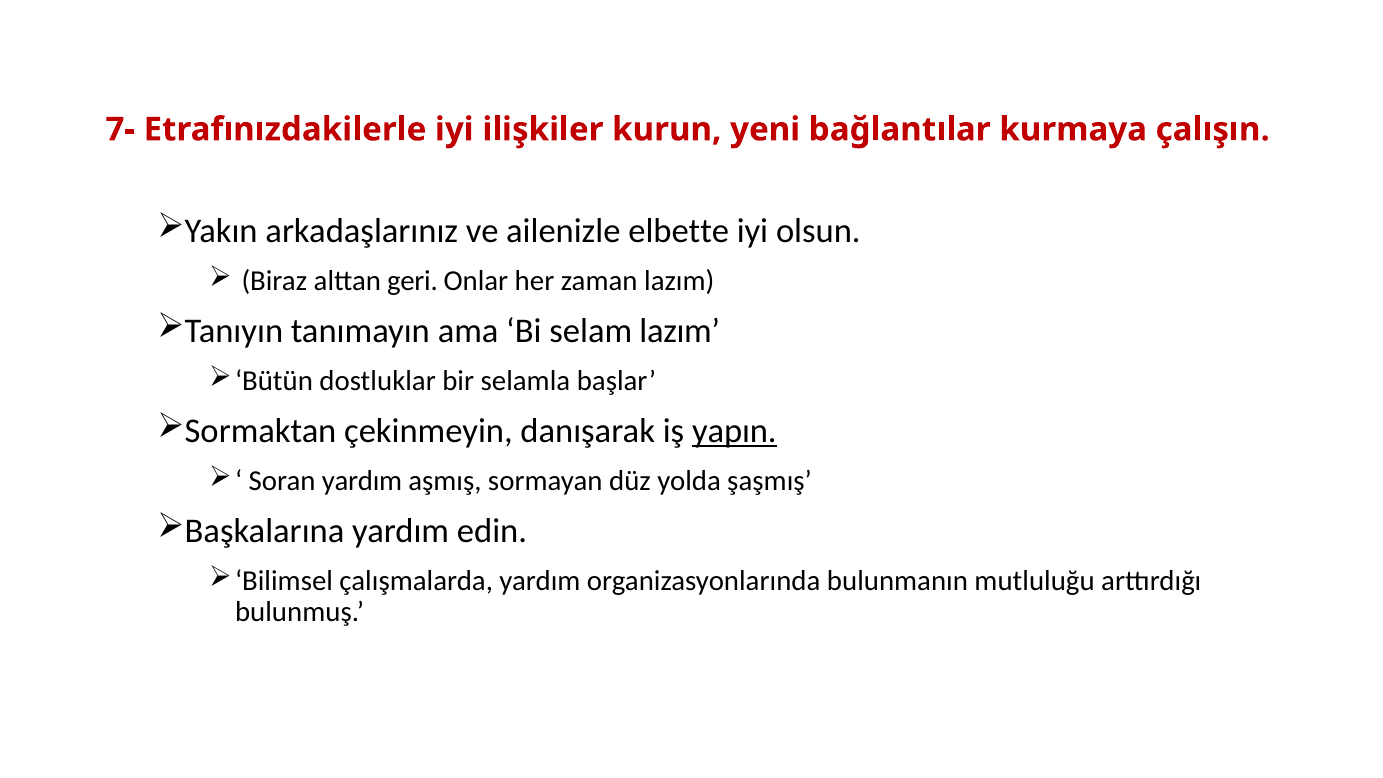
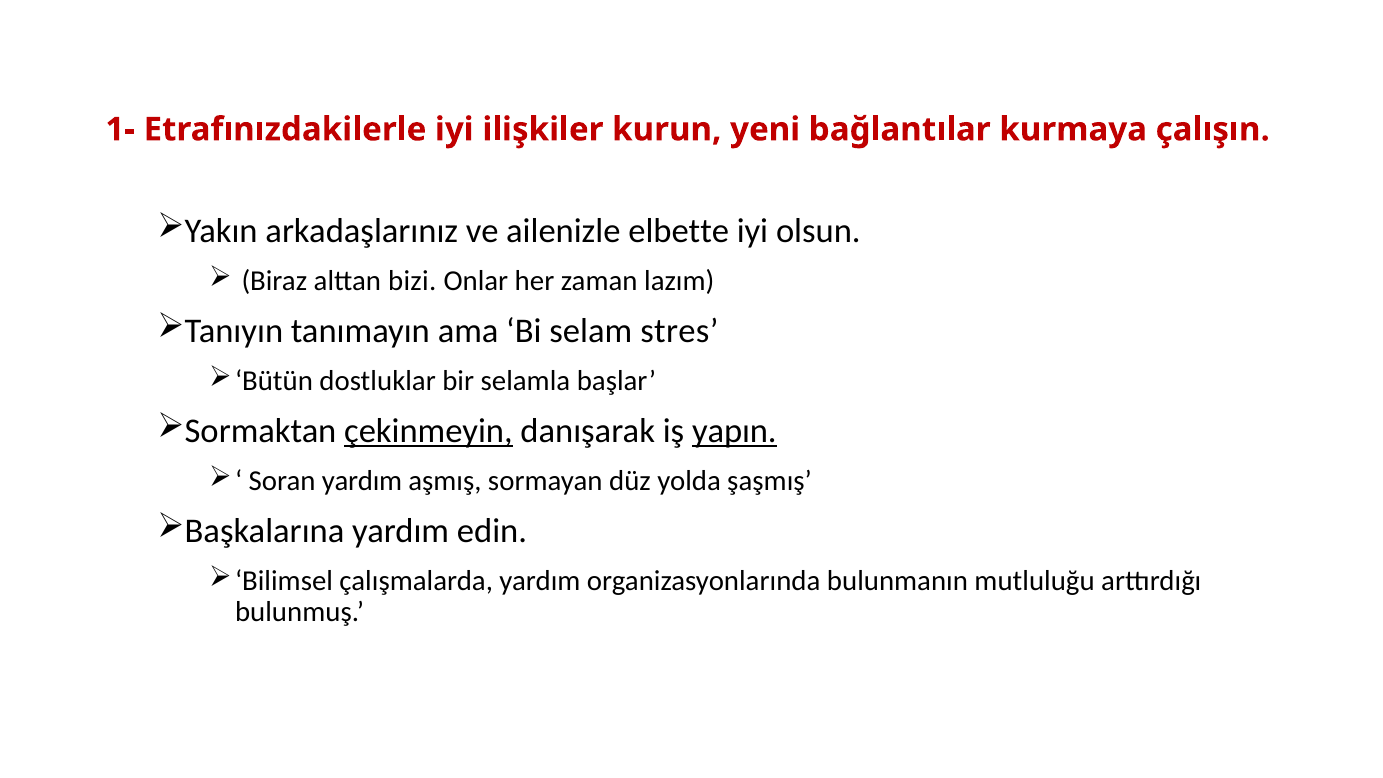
7-: 7- -> 1- (120, 129)
geri: geri -> bizi (412, 281)
selam lazım: lazım -> stres (679, 331)
çekinmeyin underline: none -> present (428, 431)
